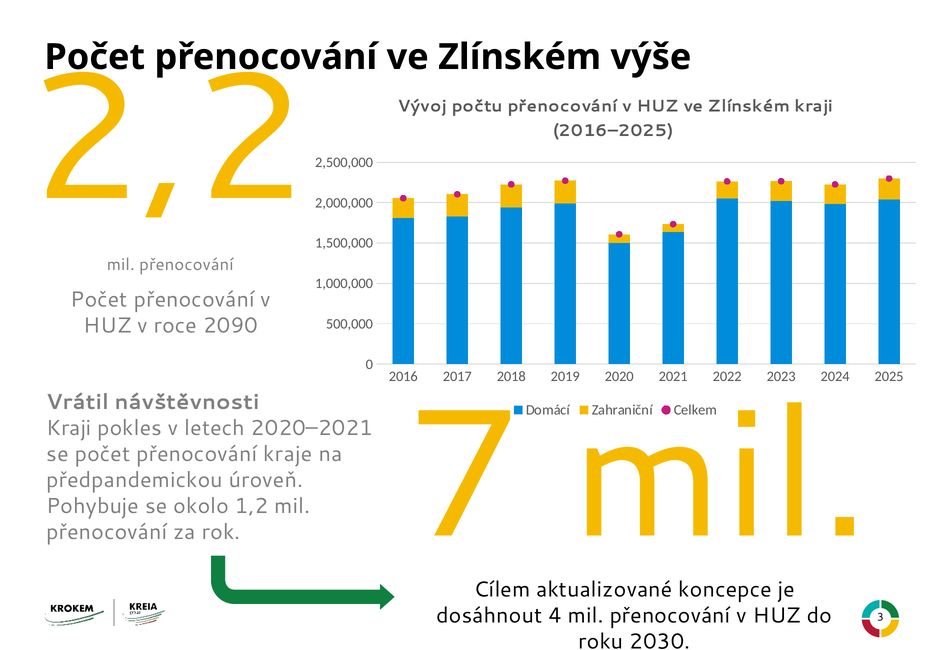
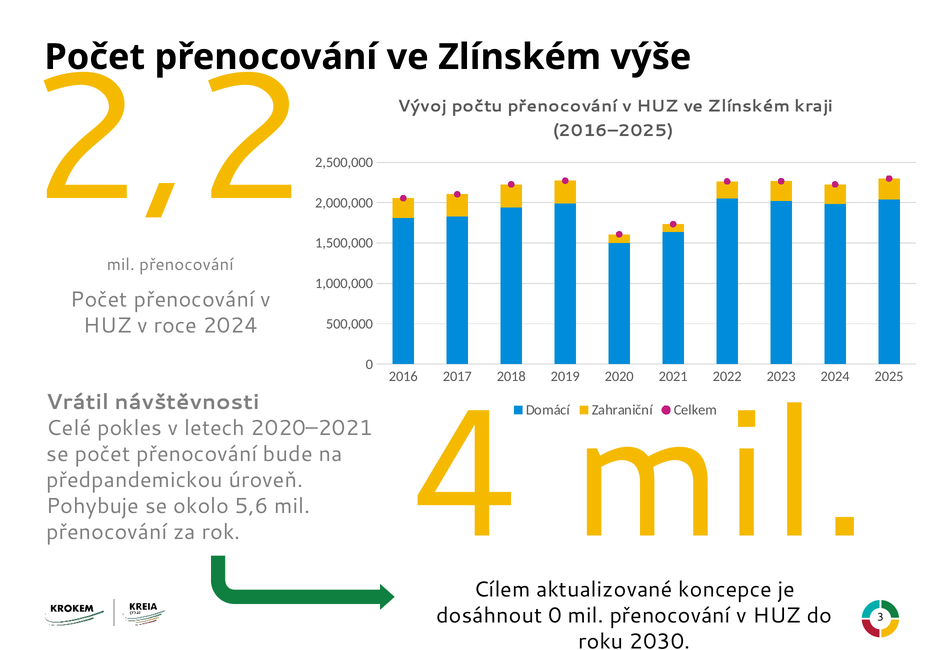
roce 2090: 2090 -> 2024 (231, 326)
Kraji: Kraji -> Celé (69, 428)
kraje: kraje -> bude (288, 454)
1,2: 1,2 -> 5,6 (252, 506)
7: 7 -> 4 (465, 476)
dosáhnout 4: 4 -> 0 (555, 616)
